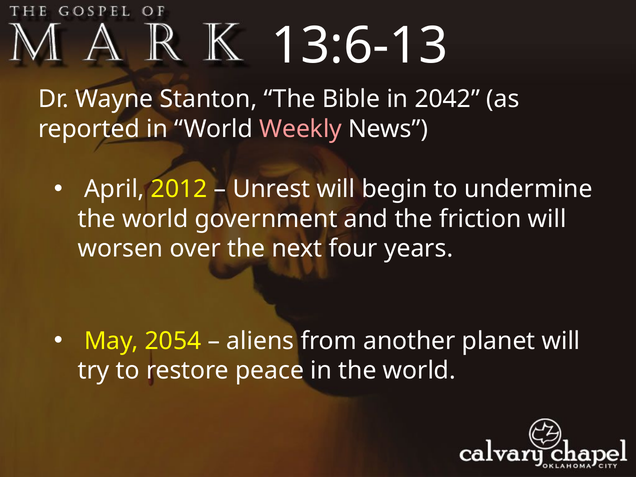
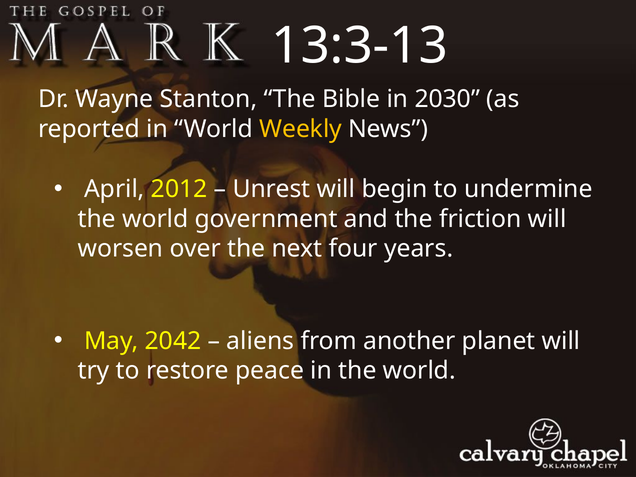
13:6-13: 13:6-13 -> 13:3-13 (360, 46)
2042: 2042 -> 2030 (447, 99)
Weekly colour: pink -> yellow (301, 129)
2054: 2054 -> 2042 (173, 341)
